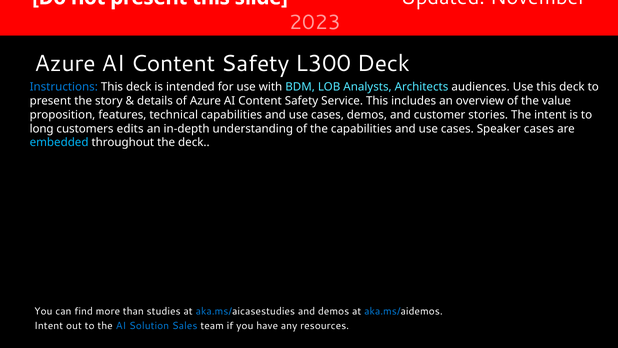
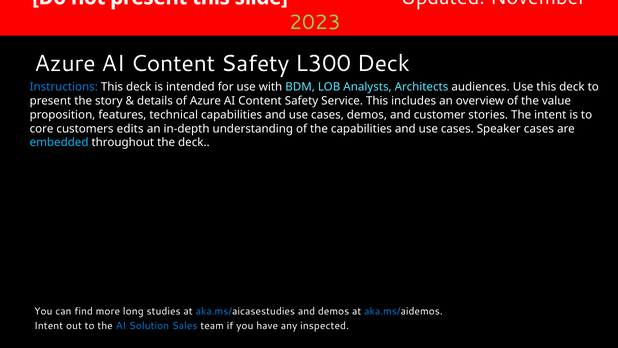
2023 colour: pink -> light green (315, 22)
long: long -> core (42, 129)
than: than -> long (133, 311)
resources: resources -> inspected (325, 326)
